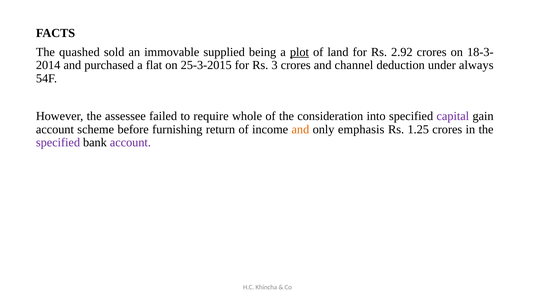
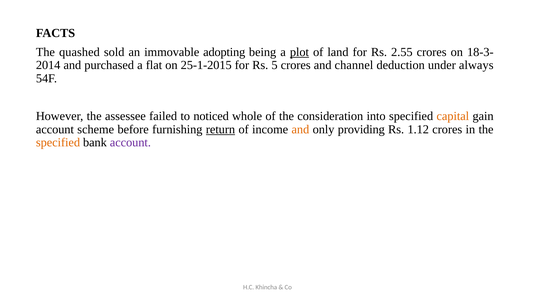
supplied: supplied -> adopting (224, 52)
2.92: 2.92 -> 2.55 (402, 52)
25-3-2015: 25-3-2015 -> 25-1-2015 (206, 65)
3: 3 -> 5 (275, 65)
require: require -> noticed (211, 116)
capital colour: purple -> orange (453, 116)
return underline: none -> present (220, 129)
emphasis: emphasis -> providing (361, 129)
1.25: 1.25 -> 1.12 (418, 129)
specified colour: purple -> orange (58, 142)
